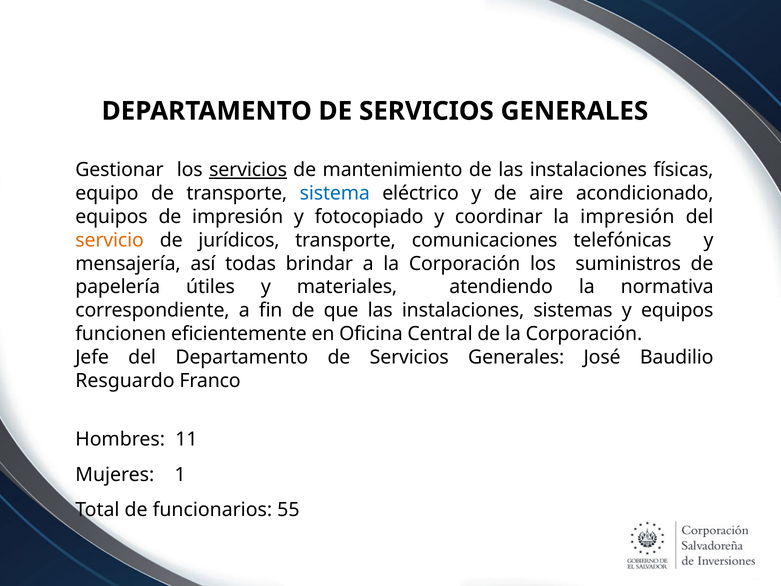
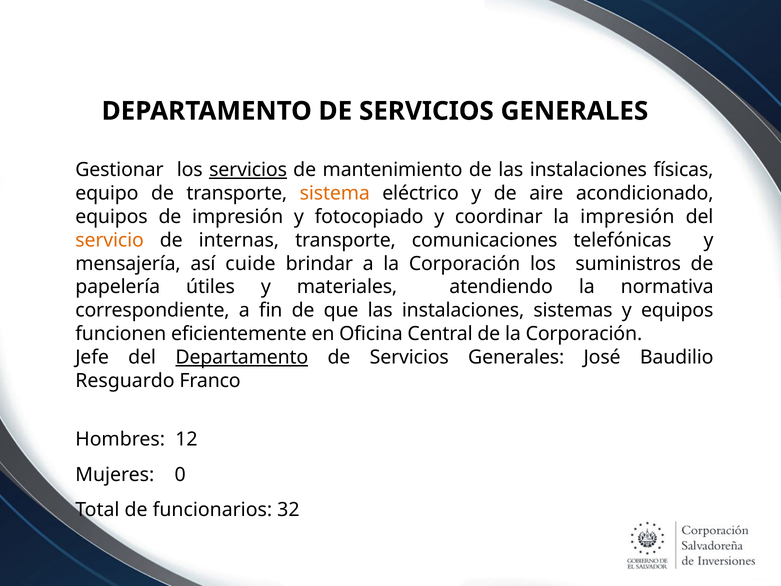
sistema colour: blue -> orange (335, 193)
jurídicos: jurídicos -> internas (239, 240)
todas: todas -> cuide (250, 263)
Departamento underline: none -> present (242, 357)
11: 11 -> 12 (186, 439)
1: 1 -> 0 (180, 474)
55: 55 -> 32 (288, 510)
